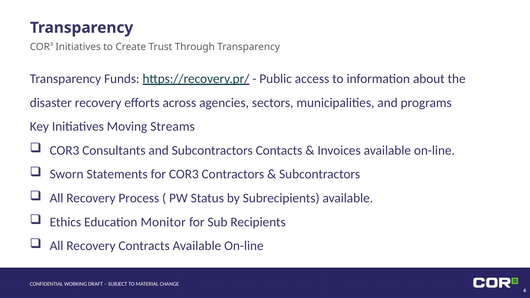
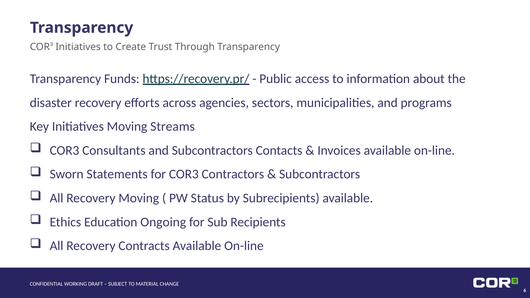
Recovery Process: Process -> Moving (139, 198)
Monitor: Monitor -> Ongoing (163, 222)
